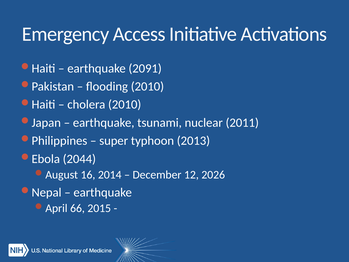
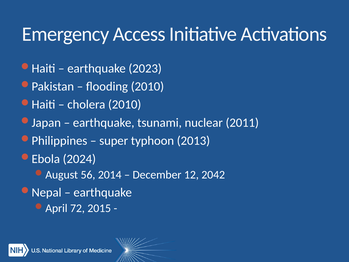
2091: 2091 -> 2023 (145, 68)
2044: 2044 -> 2024 (79, 159)
16: 16 -> 56 (88, 175)
2026: 2026 -> 2042 (213, 175)
66: 66 -> 72 (77, 208)
